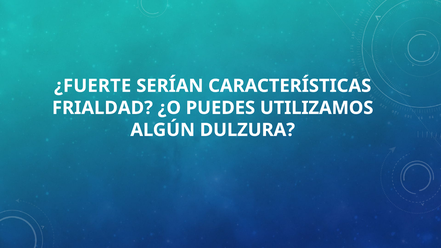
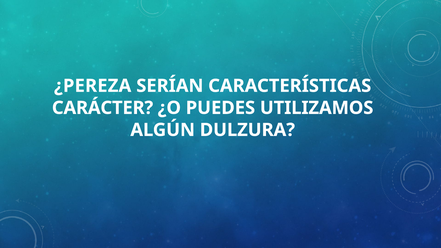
¿FUERTE: ¿FUERTE -> ¿PEREZA (93, 86)
FRIALDAD: FRIALDAD -> CARÁCTER (103, 108)
